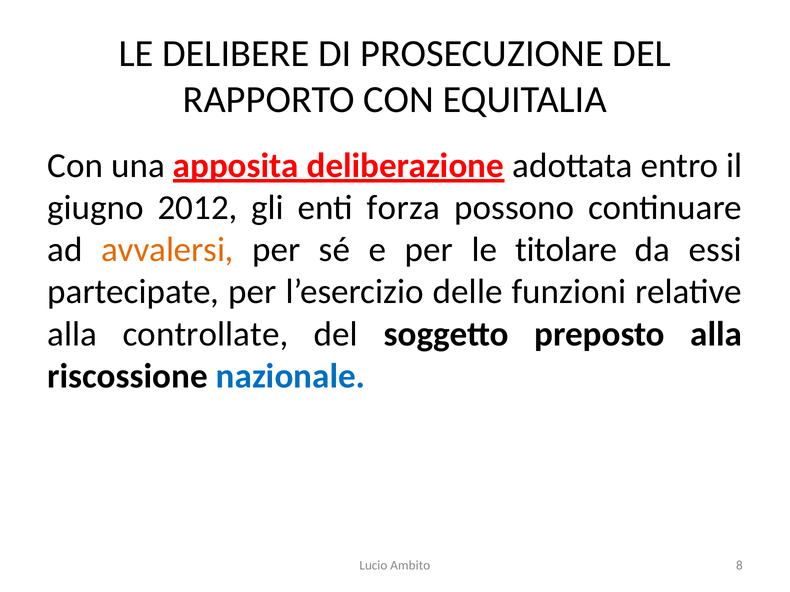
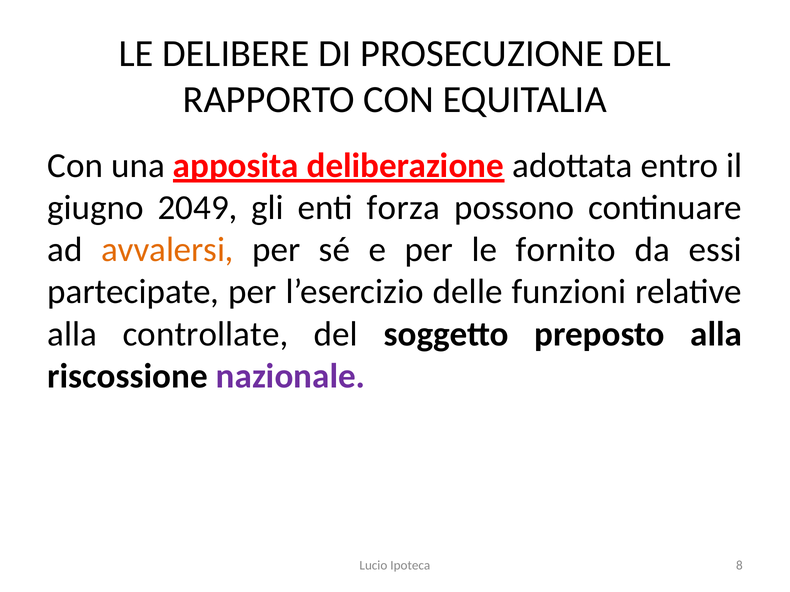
2012: 2012 -> 2049 (198, 208)
titolare: titolare -> fornito (566, 250)
nazionale colour: blue -> purple (291, 376)
Ambito: Ambito -> Ipoteca (410, 566)
